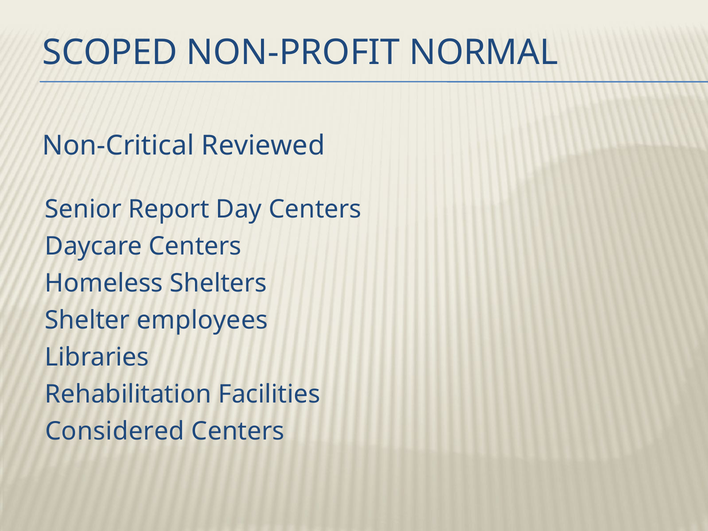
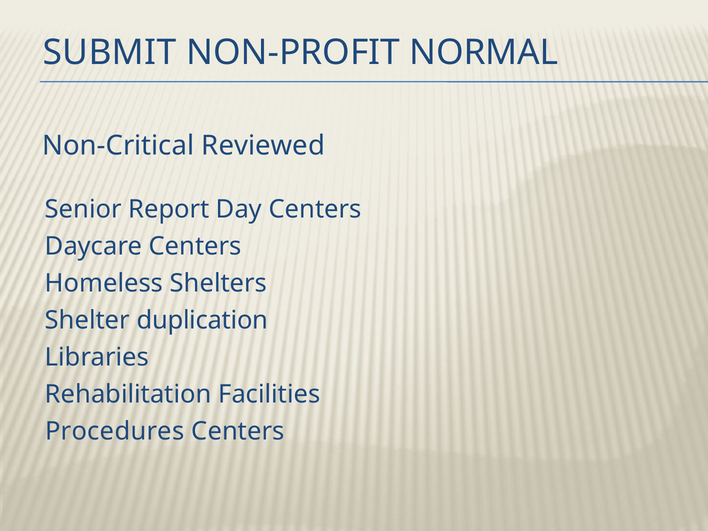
SCOPED: SCOPED -> SUBMIT (110, 53)
employees: employees -> duplication (202, 320)
Considered: Considered -> Procedures (115, 431)
